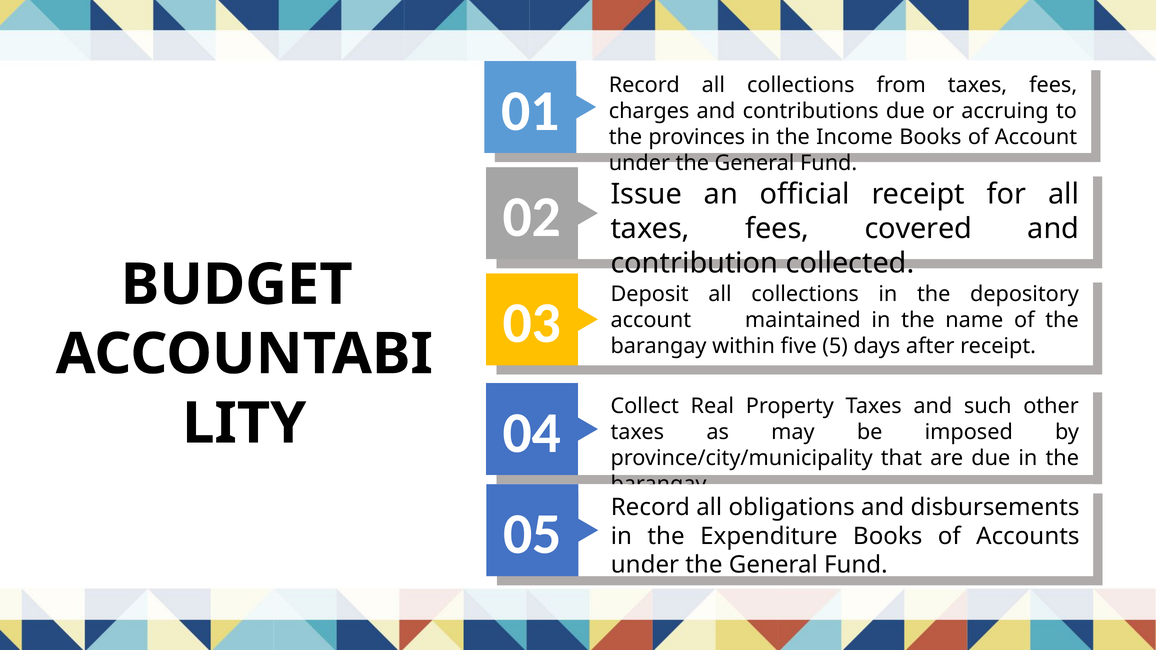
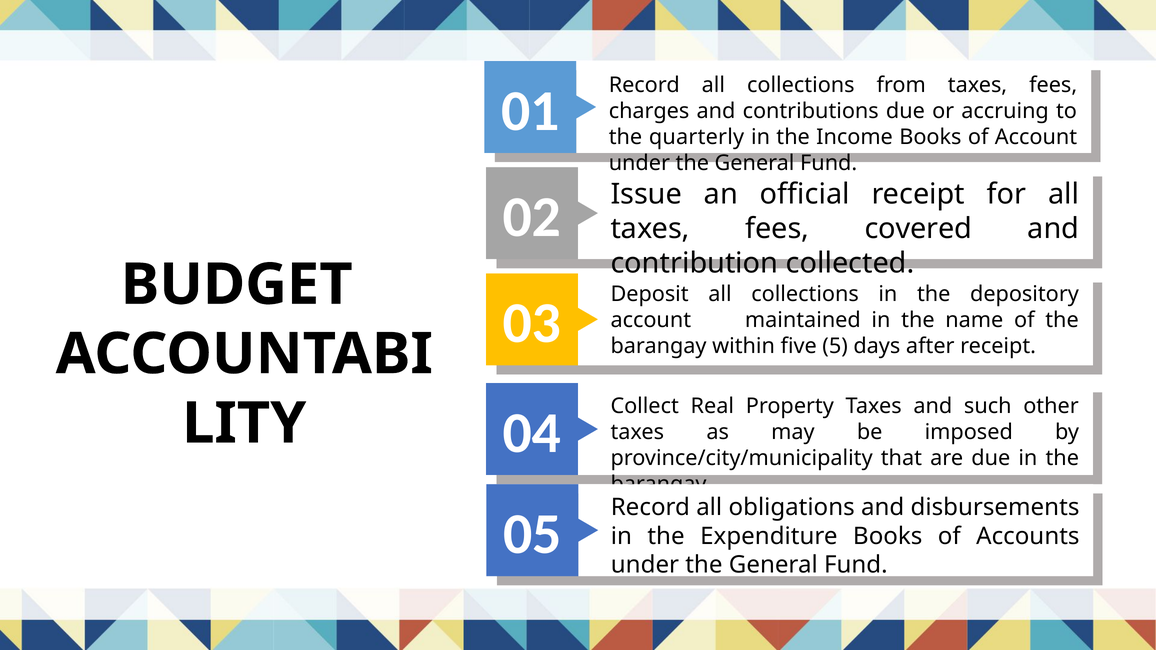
provinces: provinces -> quarterly (697, 137)
